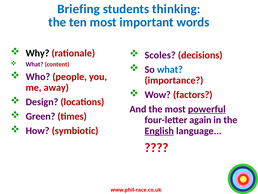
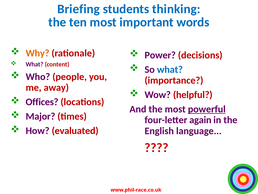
Why colour: black -> orange (38, 53)
Scoles: Scoles -> Power (160, 55)
factors: factors -> helpful (193, 95)
Design: Design -> Offices (42, 102)
Green: Green -> Major (40, 116)
symbiotic: symbiotic -> evaluated (75, 130)
English underline: present -> none (159, 131)
